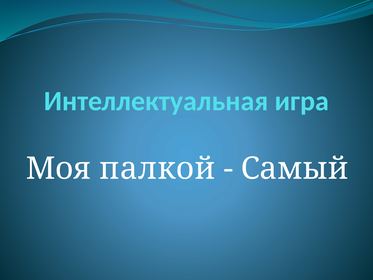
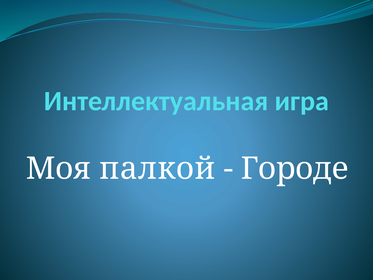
Самый: Самый -> Городе (295, 168)
